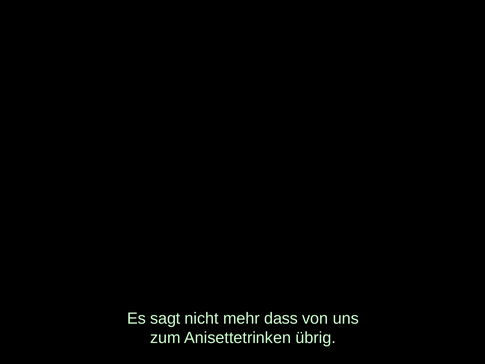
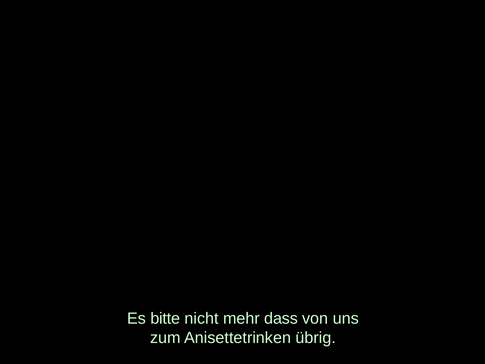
sagt: sagt -> bitte (165, 318)
